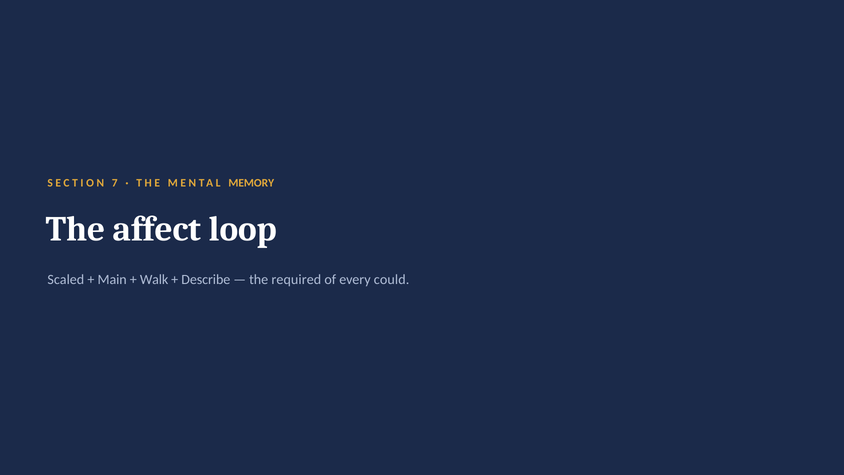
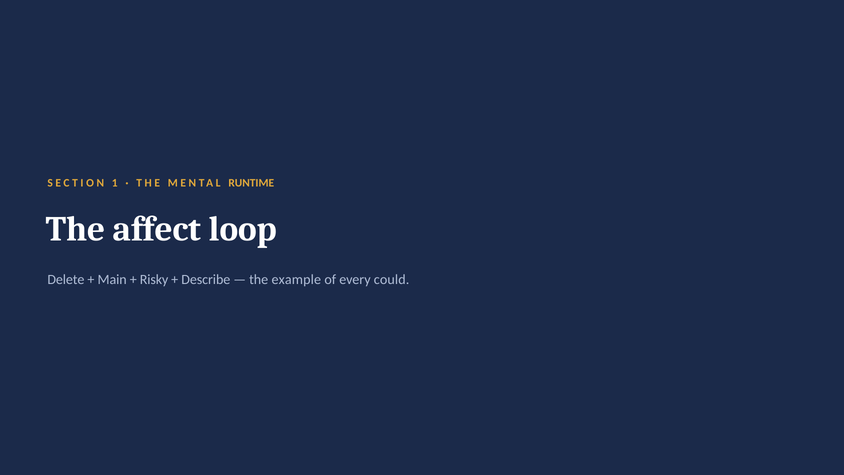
7: 7 -> 1 (115, 183)
MEMORY: MEMORY -> RUNTIME (251, 183)
Scaled: Scaled -> Delete (66, 279)
Walk: Walk -> Risky (154, 279)
required: required -> example (296, 279)
